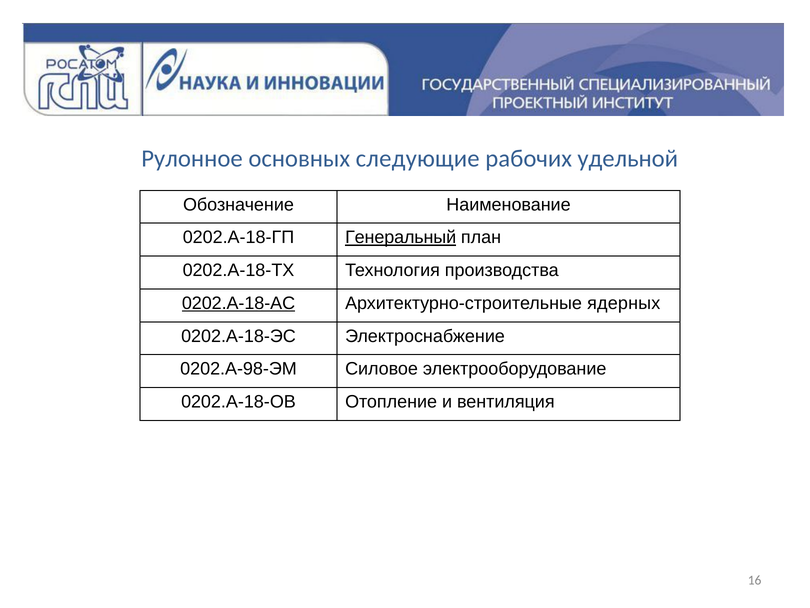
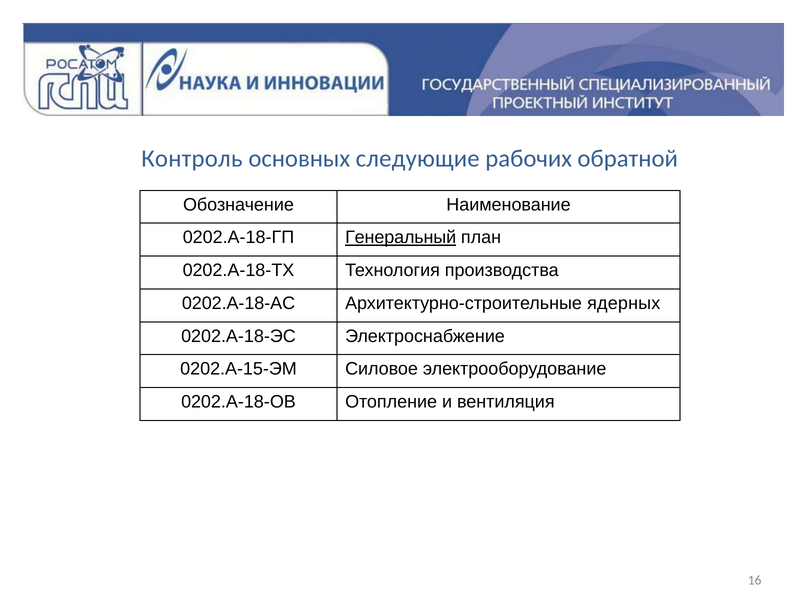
Рулонное: Рулонное -> Контроль (192, 158)
удельной: удельной -> обратной (628, 158)
0202.А-18-АС underline: present -> none (239, 303)
0202.А-98-ЭМ: 0202.А-98-ЭМ -> 0202.А-15-ЭМ (238, 369)
